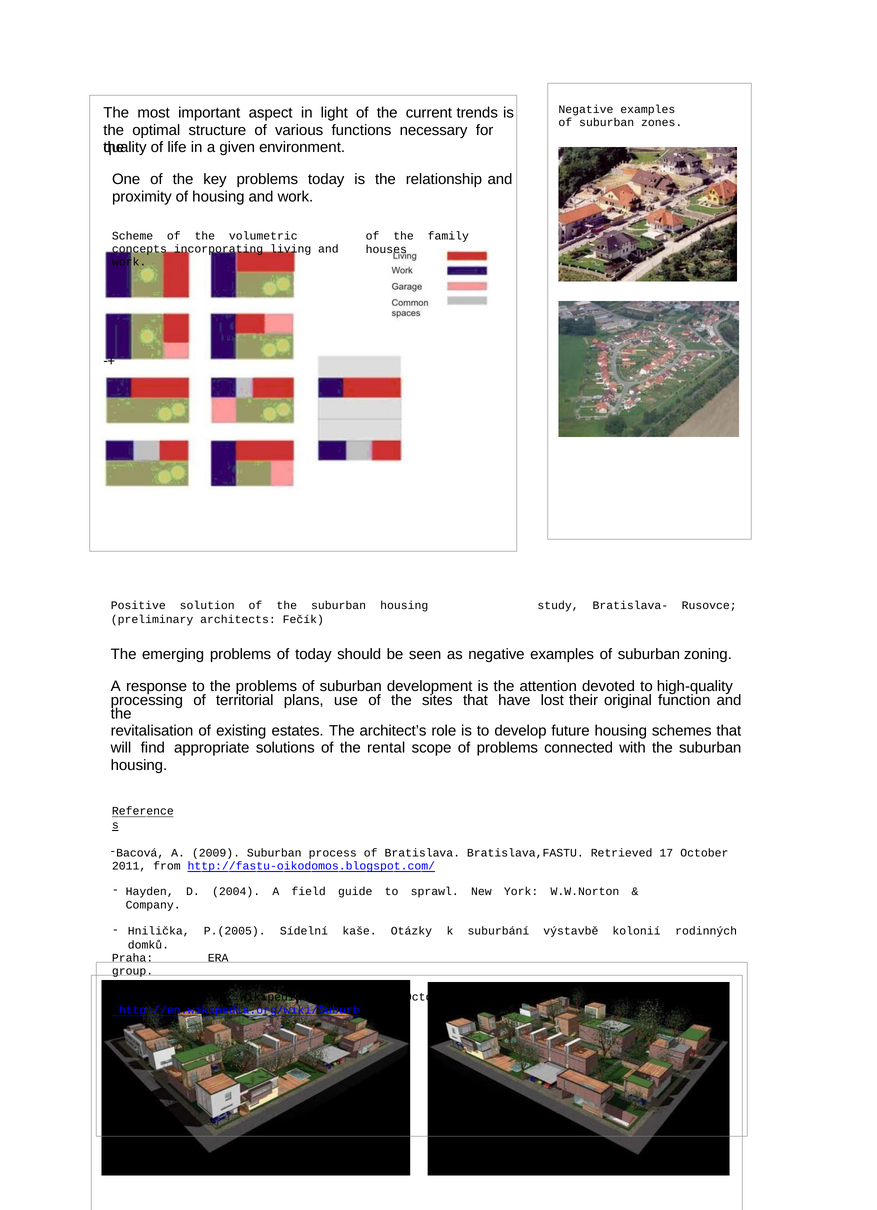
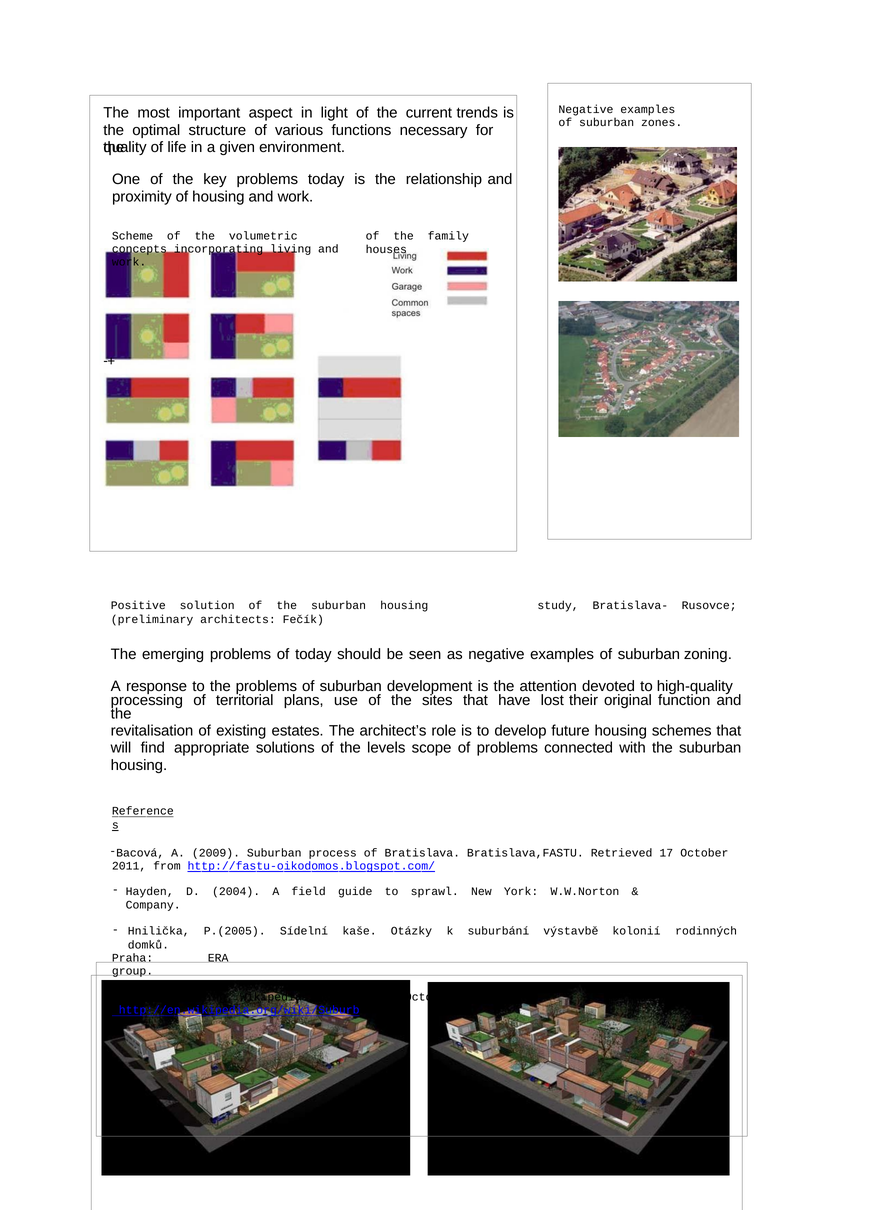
rental: rental -> levels (386, 748)
